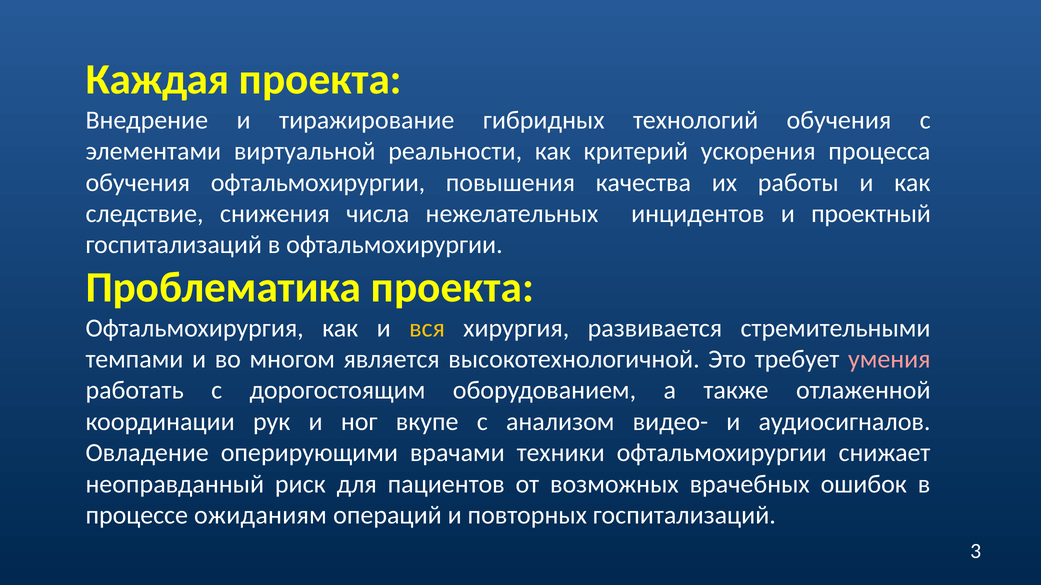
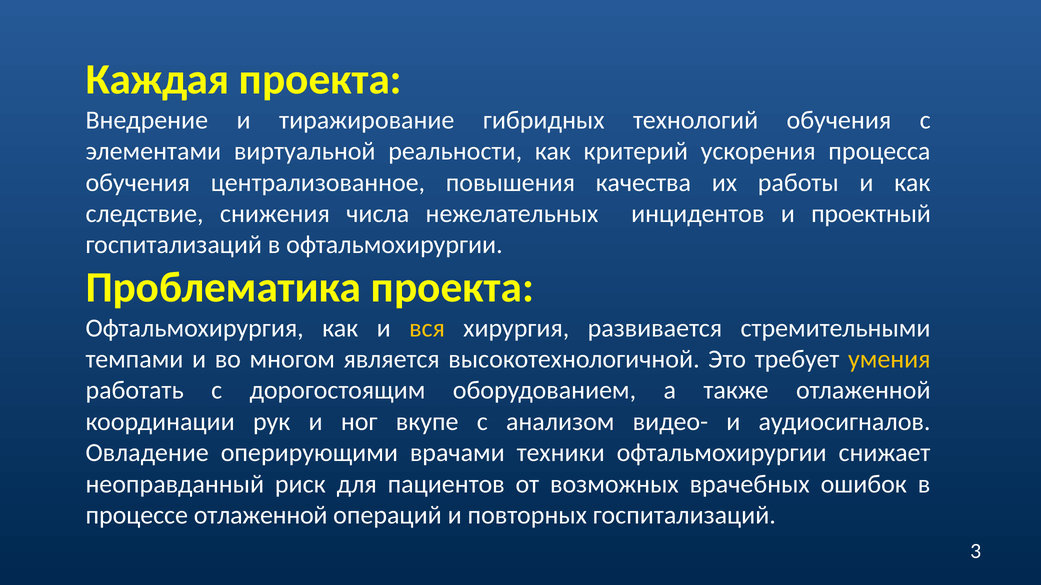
обучения офтальмохирургии: офтальмохирургии -> централизованное (318, 183)
умения colour: pink -> yellow (889, 360)
процессе ожиданиям: ожиданиям -> отлаженной (261, 516)
